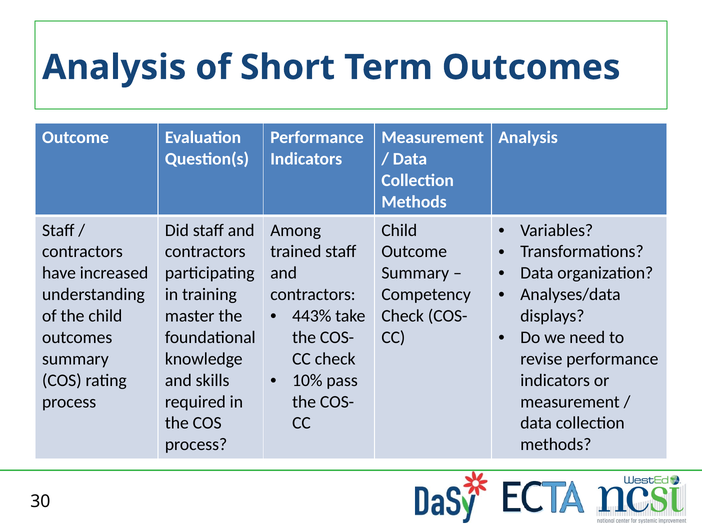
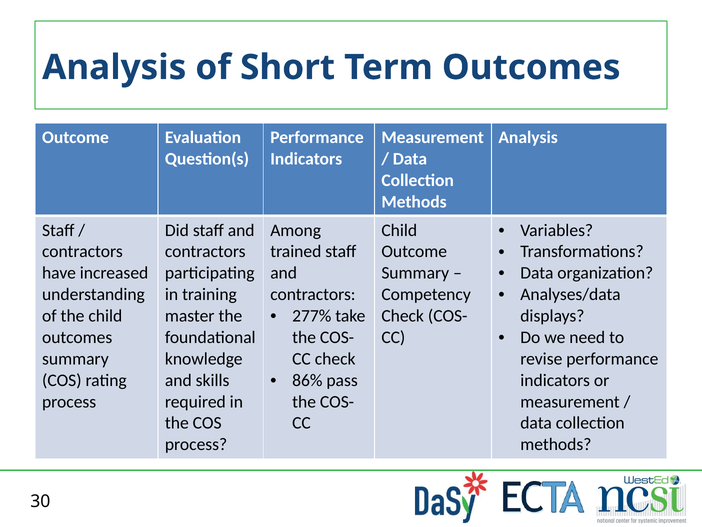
443%: 443% -> 277% (312, 316)
10%: 10% -> 86% (307, 380)
